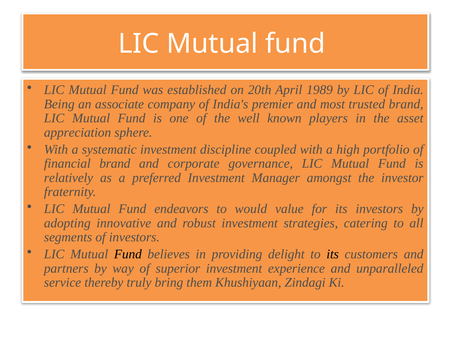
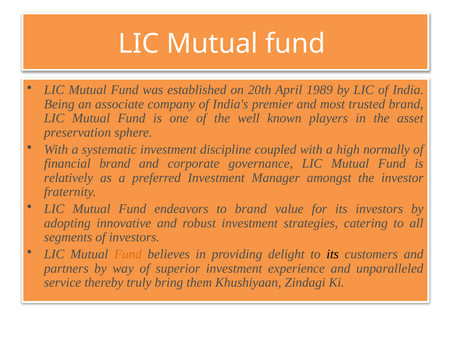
appreciation: appreciation -> preservation (78, 133)
portfolio: portfolio -> normally (386, 150)
to would: would -> brand (251, 209)
Fund colour: black -> orange (128, 254)
